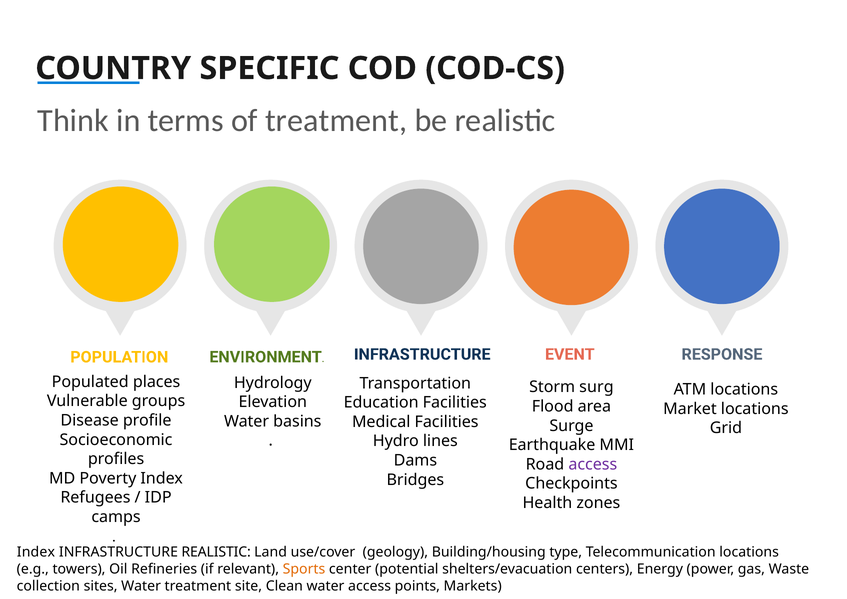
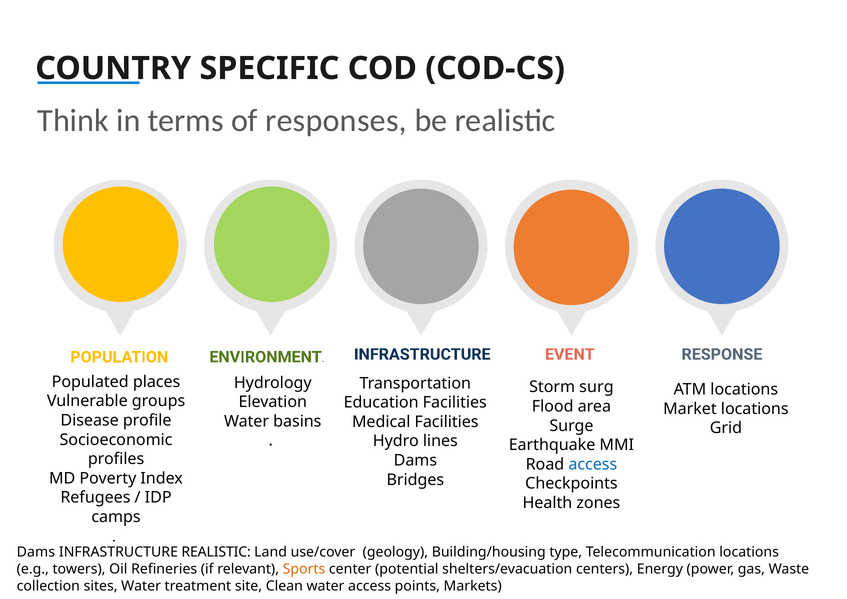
of treatment: treatment -> responses (336, 121)
access colour: purple -> blue (593, 464)
Index: Index -> Dams (36, 552)
